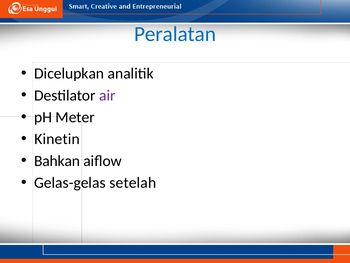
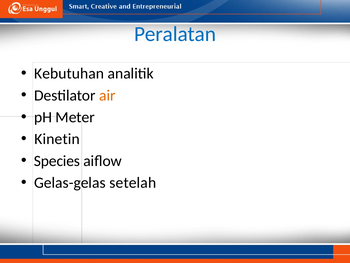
Dicelupkan: Dicelupkan -> Kebutuhan (69, 73)
air colour: purple -> orange (107, 95)
Bahkan: Bahkan -> Species (57, 161)
